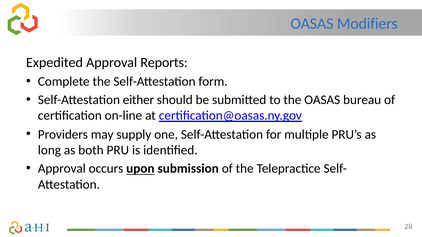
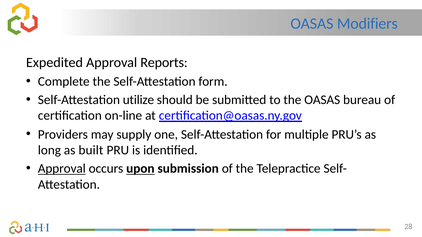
either: either -> utilize (138, 100)
both: both -> built (91, 150)
Approval underline: none -> present (62, 169)
